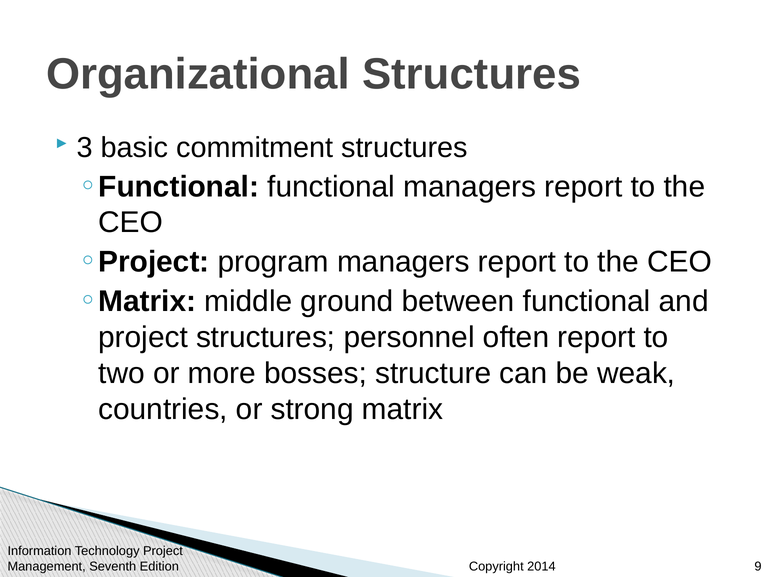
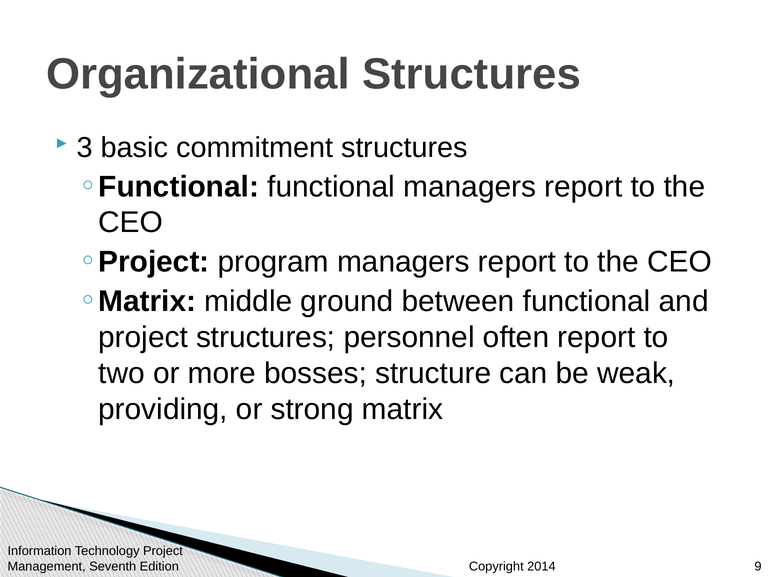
countries: countries -> providing (163, 409)
